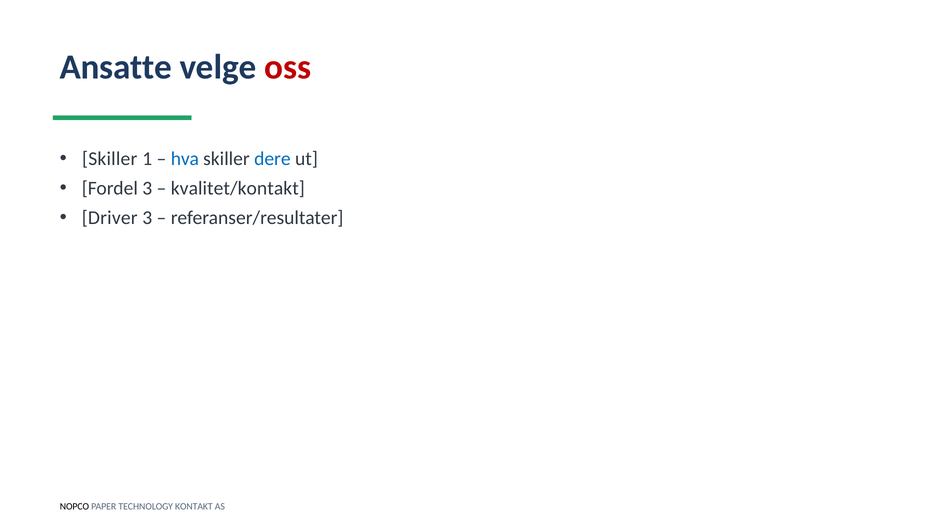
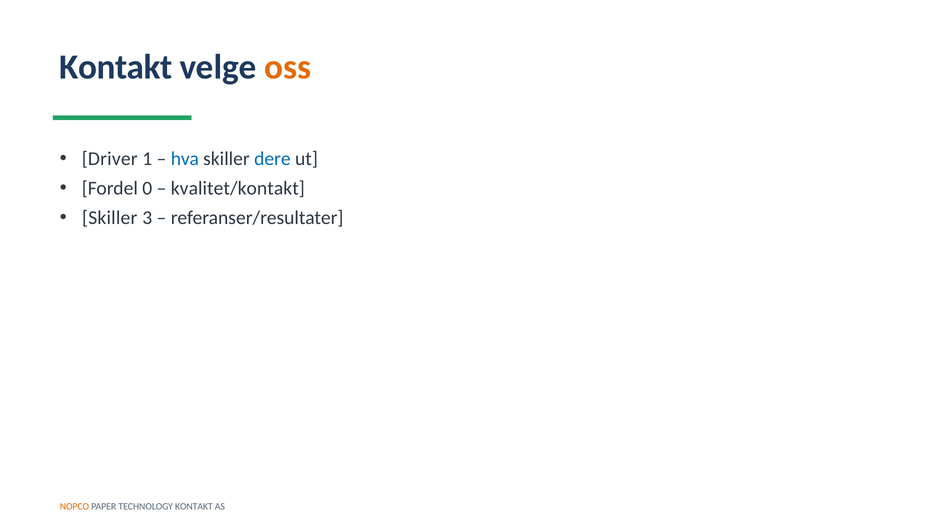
Ansatte: Ansatte -> Kontakt (116, 67)
oss colour: red -> orange (288, 67)
Skiller: Skiller -> Driver (110, 159)
Fordel 3: 3 -> 0 (147, 188)
Driver: Driver -> Skiller (110, 218)
NOPCO colour: black -> orange (74, 507)
